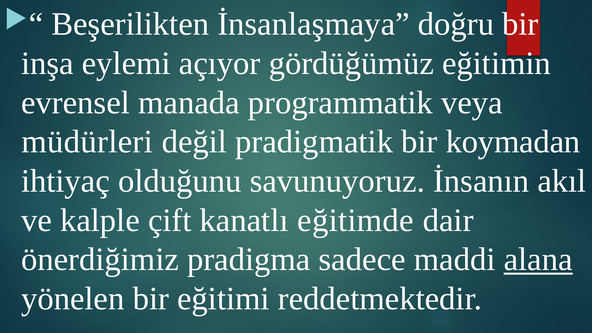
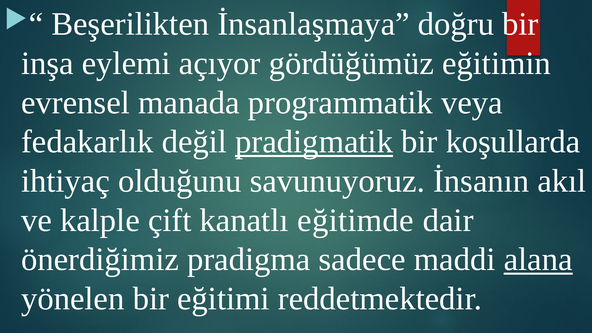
müdürleri: müdürleri -> fedakarlık (87, 142)
pradigmatik underline: none -> present (314, 142)
koymadan: koymadan -> koşullarda (513, 142)
